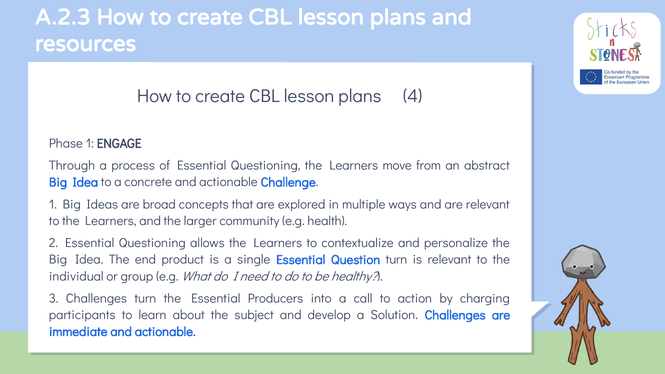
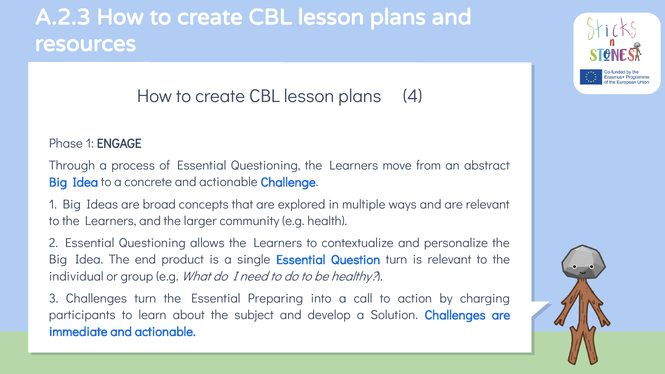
Producers: Producers -> Preparing (275, 298)
